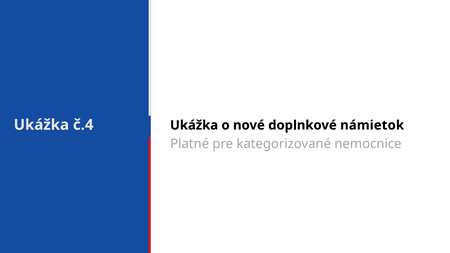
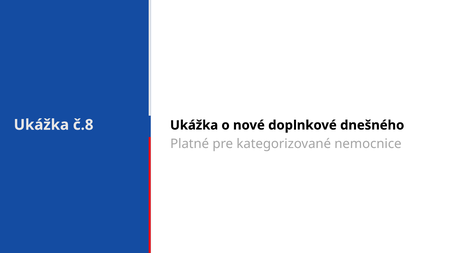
č.4: č.4 -> č.8 (83, 125)
námietok: námietok -> dnešného (372, 125)
